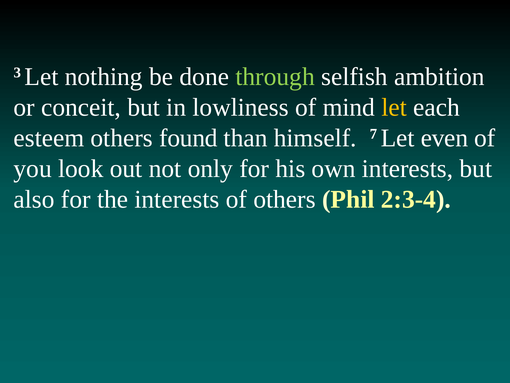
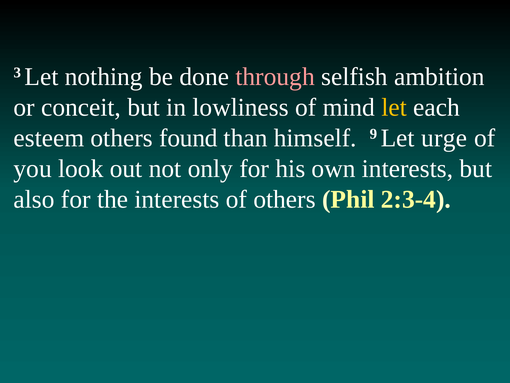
through colour: light green -> pink (275, 77)
7: 7 -> 9 (373, 134)
even: even -> urge (444, 138)
